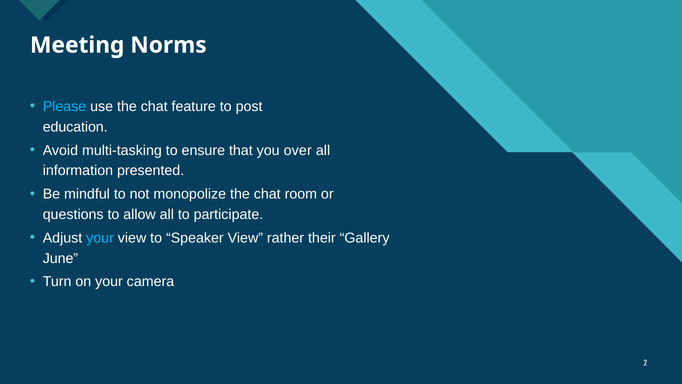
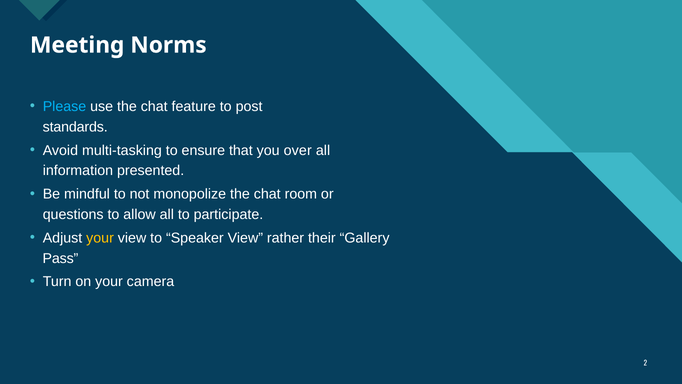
education: education -> standards (75, 127)
your colour: light blue -> yellow (100, 238)
June: June -> Pass (60, 258)
